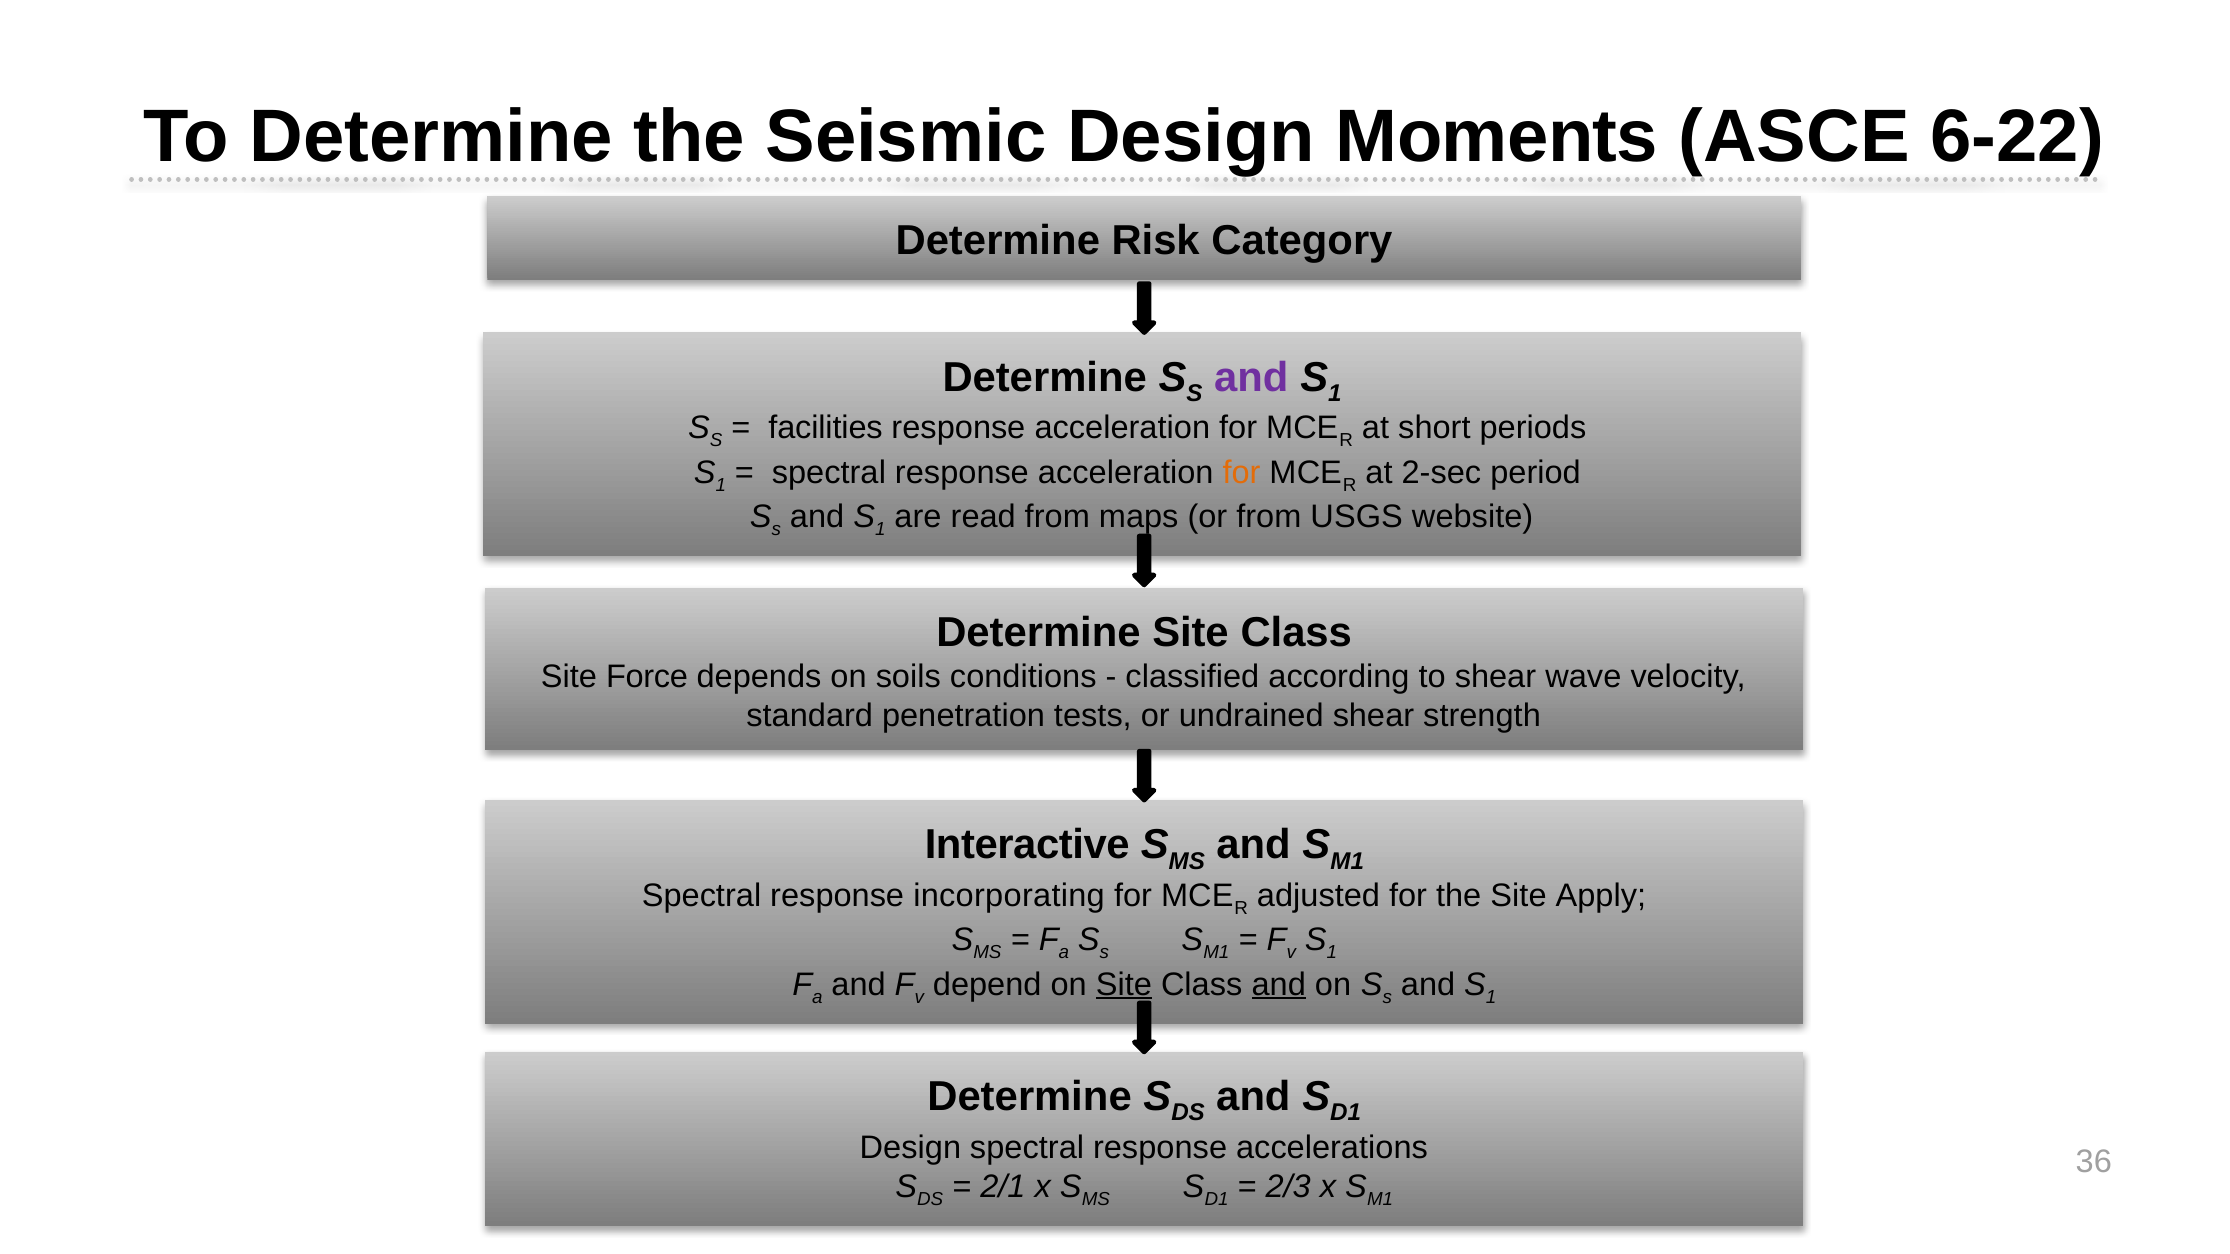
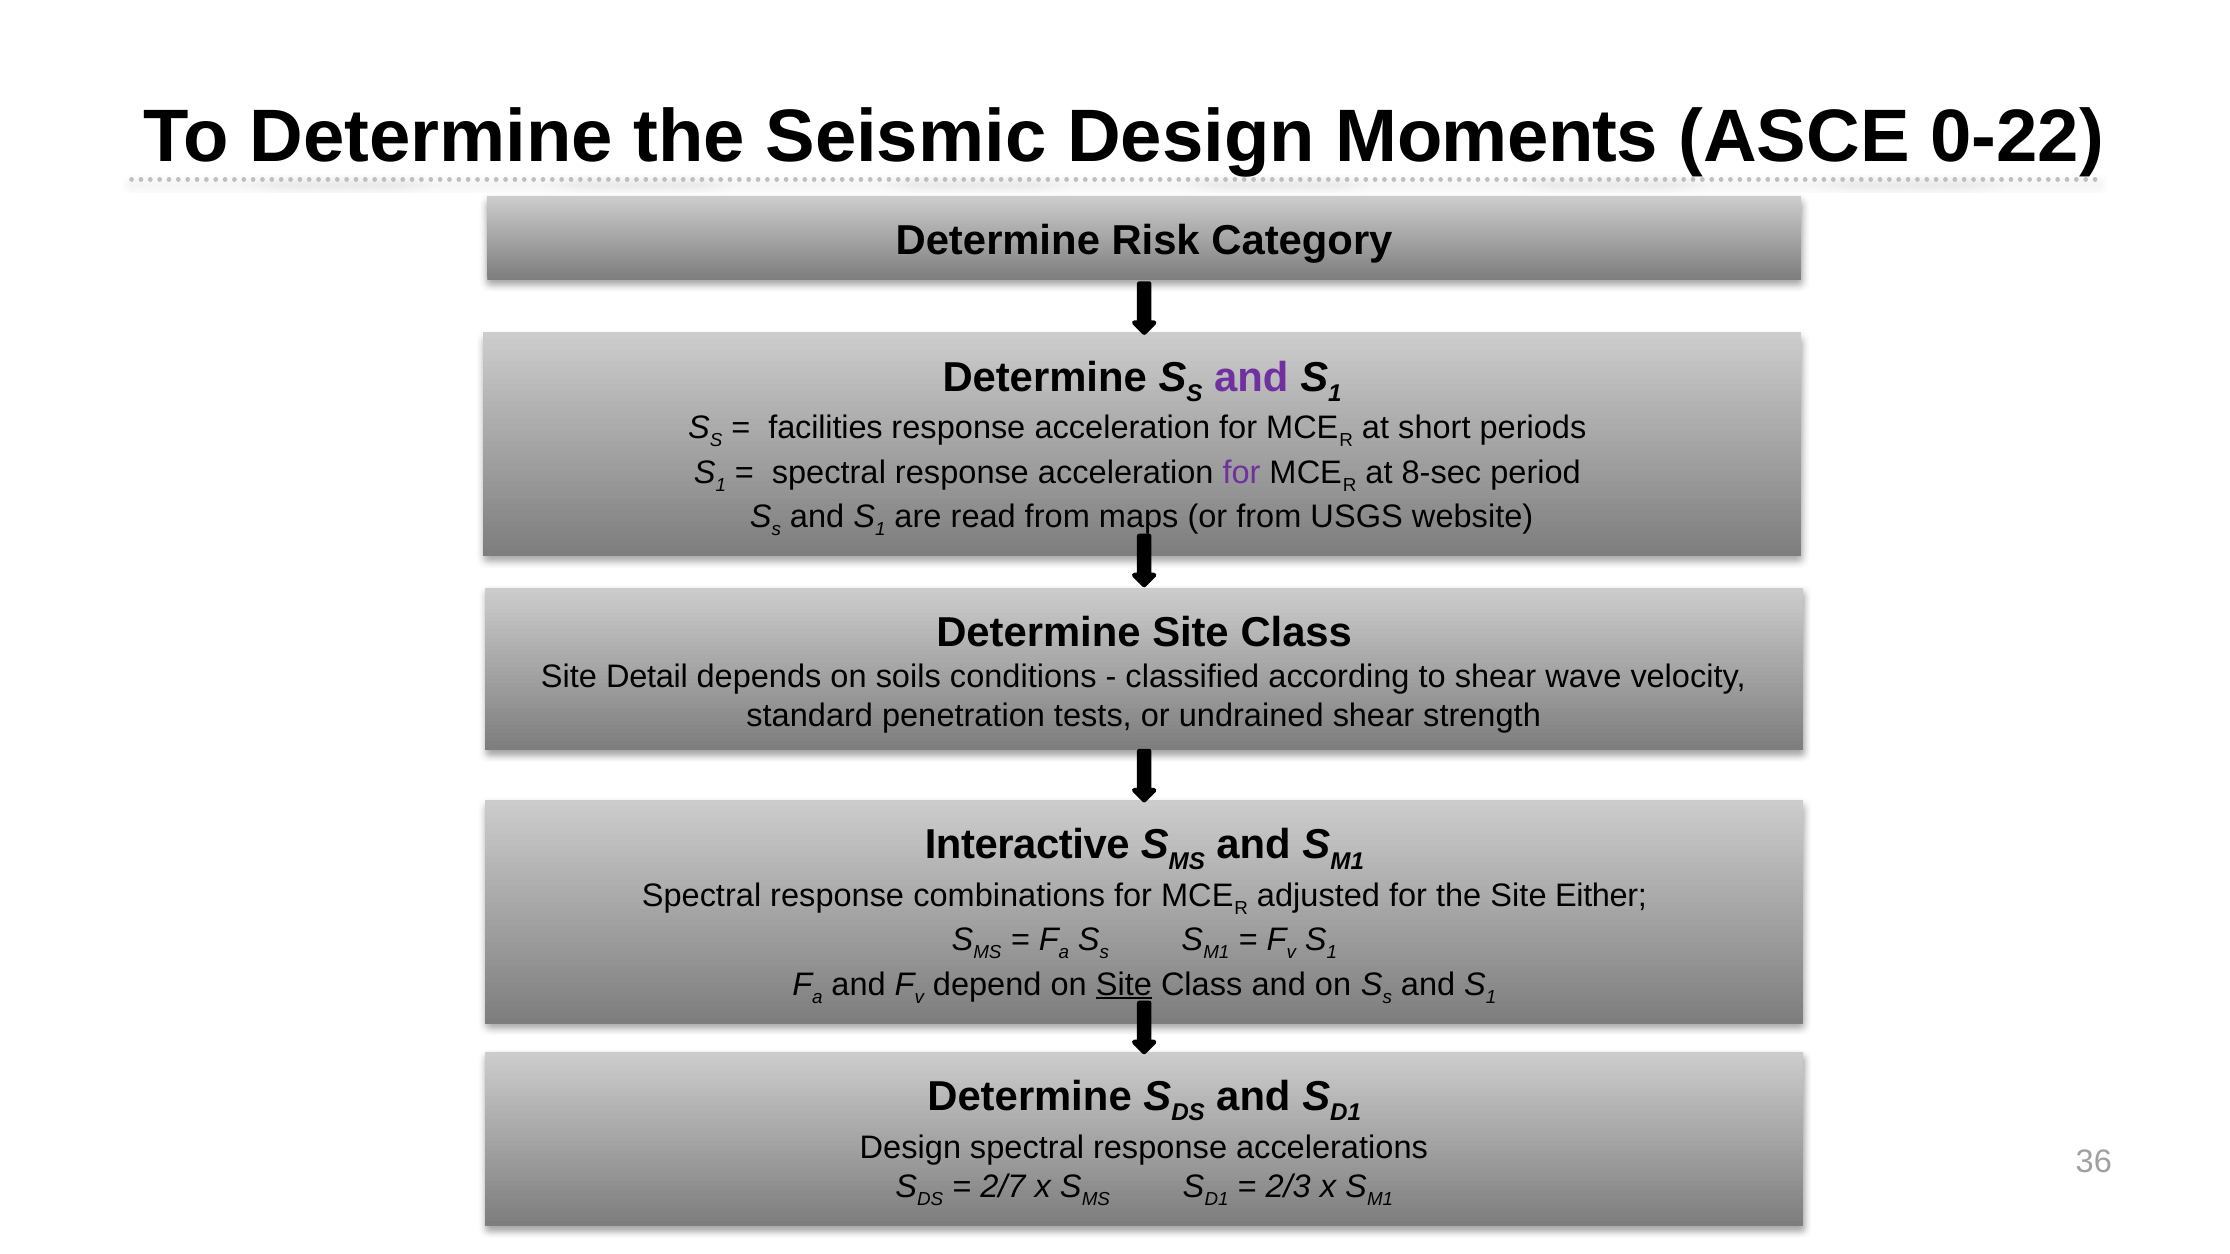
6-22: 6-22 -> 0-22 (2017, 137)
for colour: orange -> purple (1242, 473)
2-sec: 2-sec -> 8-sec (1441, 473)
Force: Force -> Detail (647, 677)
incorporating: incorporating -> combinations (1009, 896)
Apply: Apply -> Either (1601, 896)
and underline: present -> none (1279, 985)
2/1: 2/1 -> 2/7 (1003, 1187)
